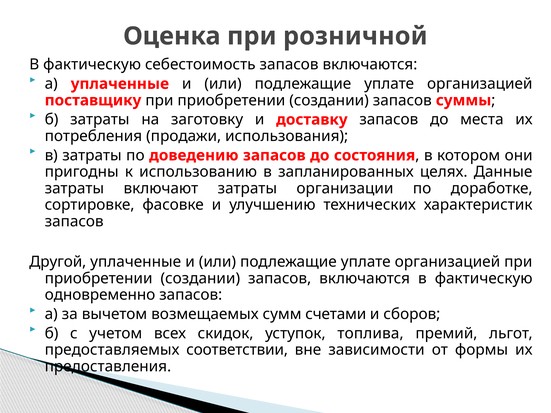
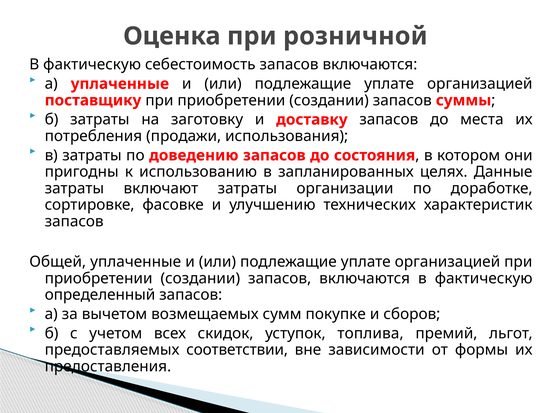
Другой: Другой -> Общей (58, 262)
одновременно: одновременно -> определенный (100, 295)
счетами: счетами -> покупке (336, 314)
